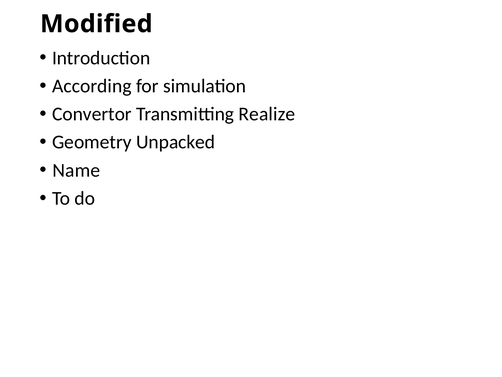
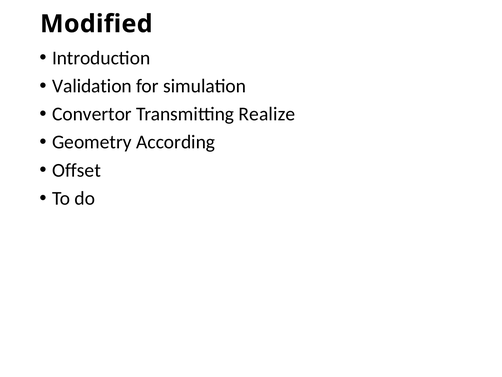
According: According -> Validation (92, 86)
Unpacked: Unpacked -> According (176, 142)
Name: Name -> Offset (76, 170)
